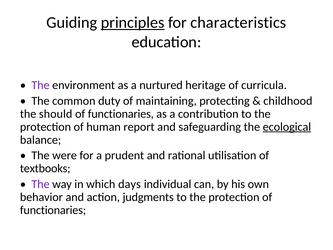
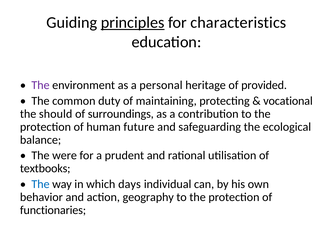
nurtured: nurtured -> personal (161, 85)
curricula: curricula -> provided (264, 85)
childhood: childhood -> vocational (288, 101)
functionaries: functionaries -> surroundings (121, 114)
report: report -> future (139, 127)
ecological underline: present -> none (287, 127)
The colour: purple -> blue (40, 184)
judgments: judgments -> geography (148, 197)
